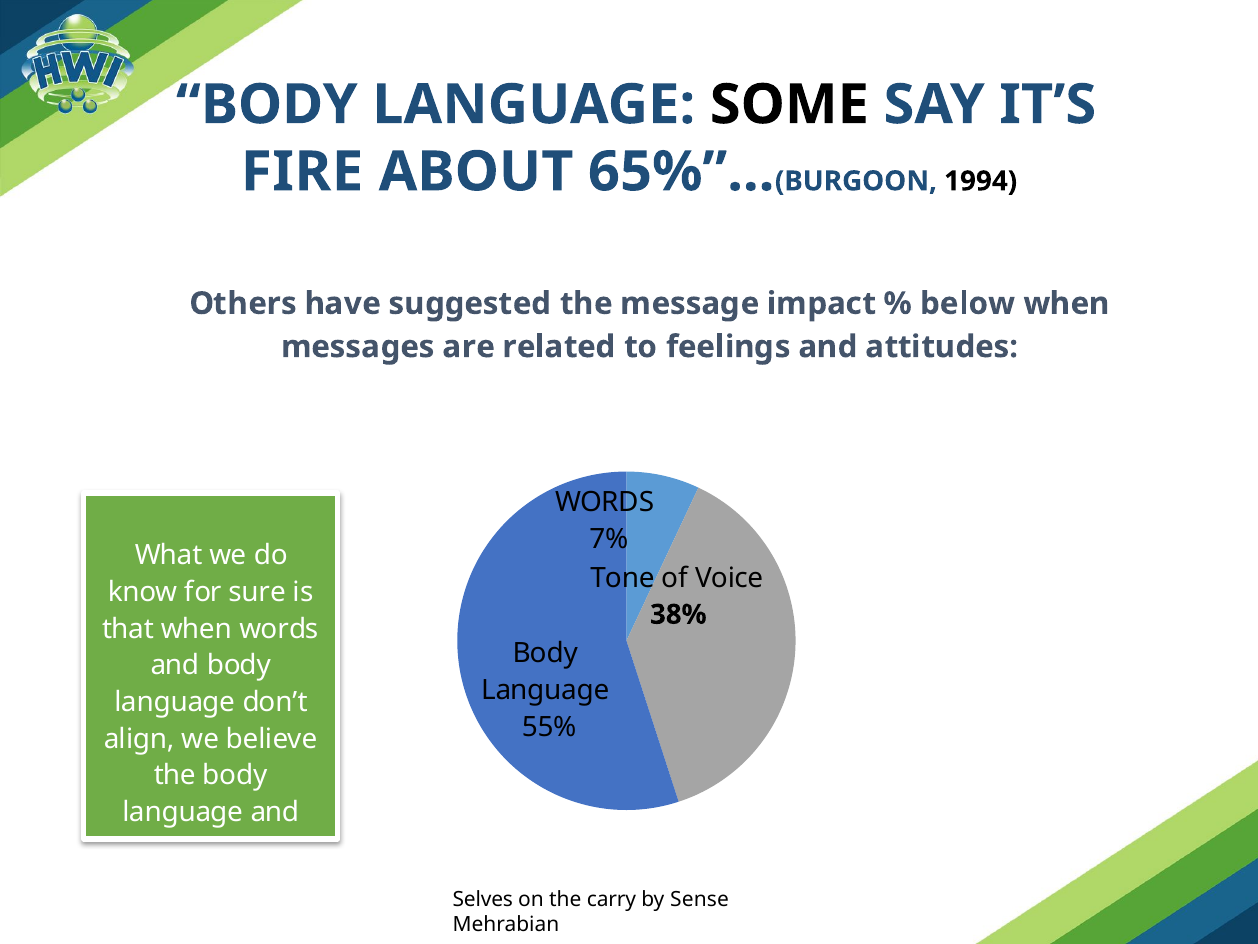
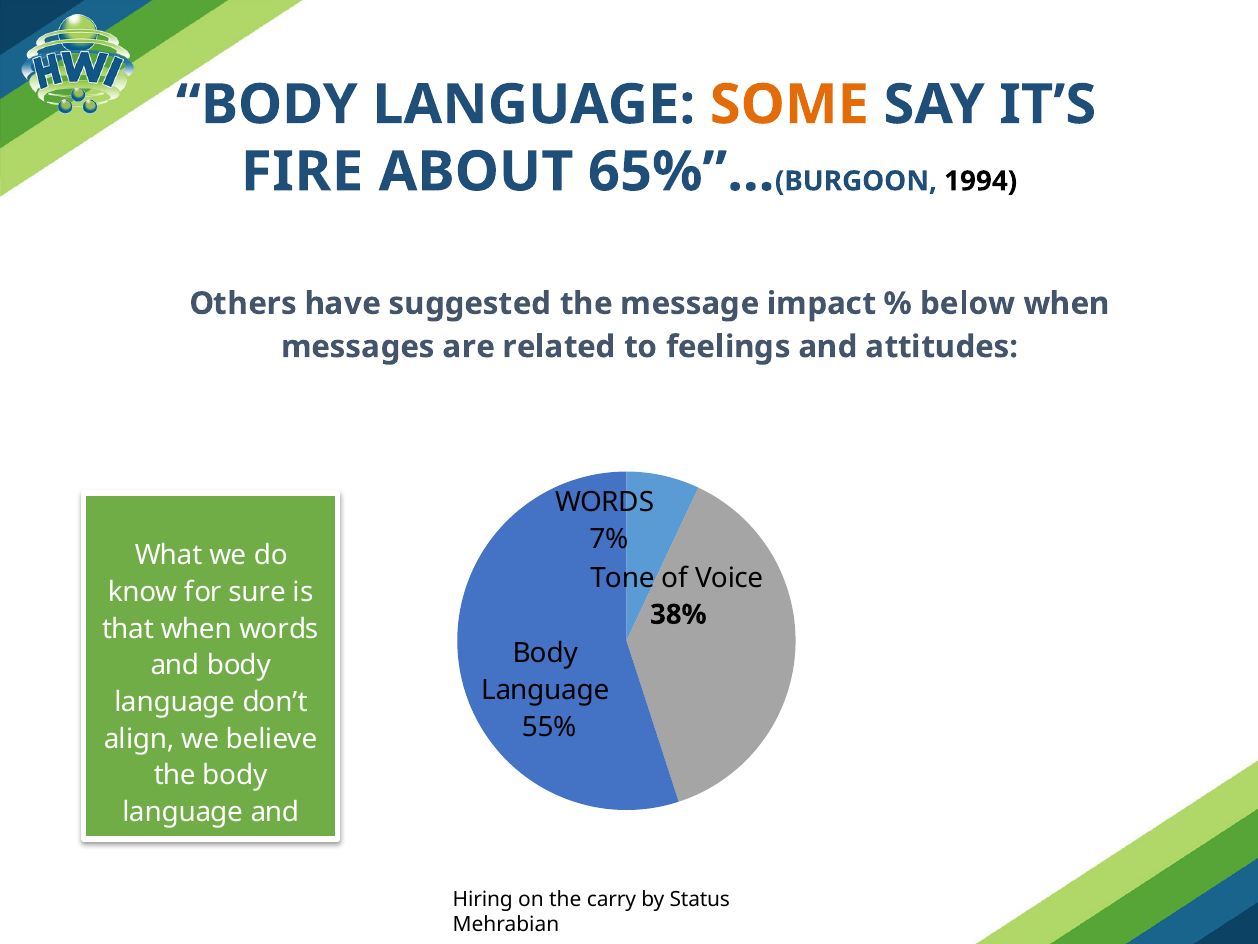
SOME colour: black -> orange (789, 105)
Selves: Selves -> Hiring (483, 899)
Sense: Sense -> Status (700, 899)
